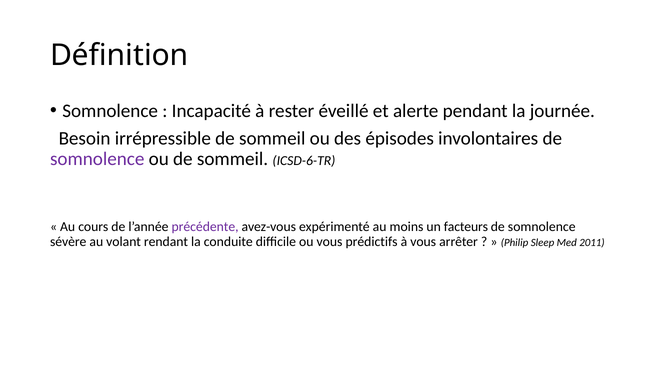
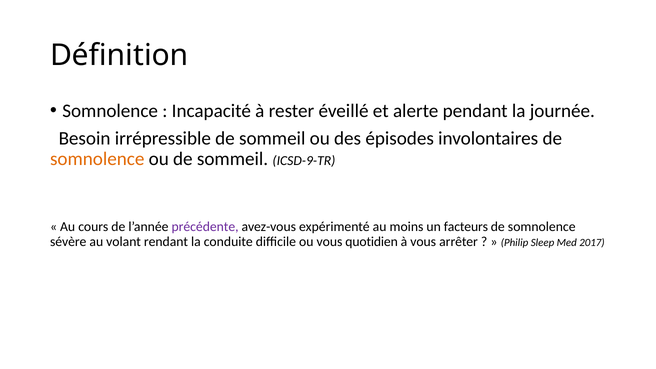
somnolence colour: purple -> orange (97, 159)
ICSD-6-TR: ICSD-6-TR -> ICSD-9-TR (304, 161)
prédictifs: prédictifs -> quotidien (372, 242)
2011: 2011 -> 2017 (592, 242)
